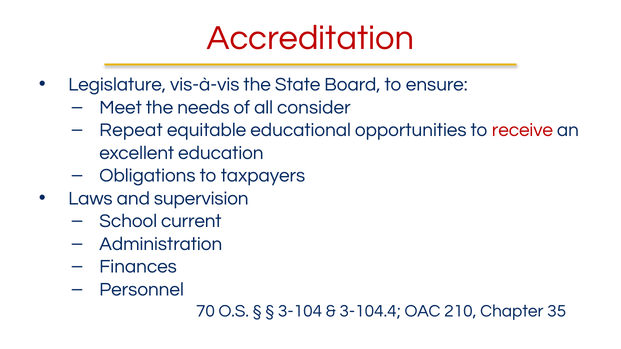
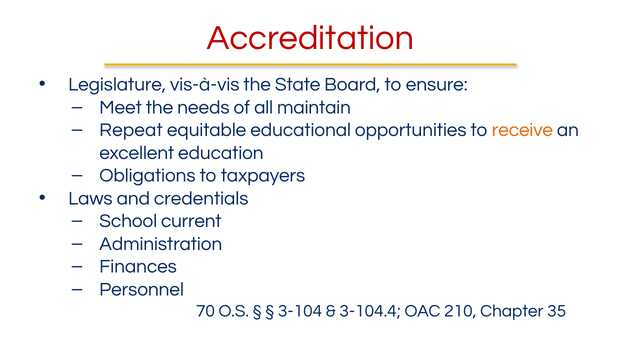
consider: consider -> maintain (314, 107)
receive colour: red -> orange (522, 130)
supervision: supervision -> credentials (201, 199)
